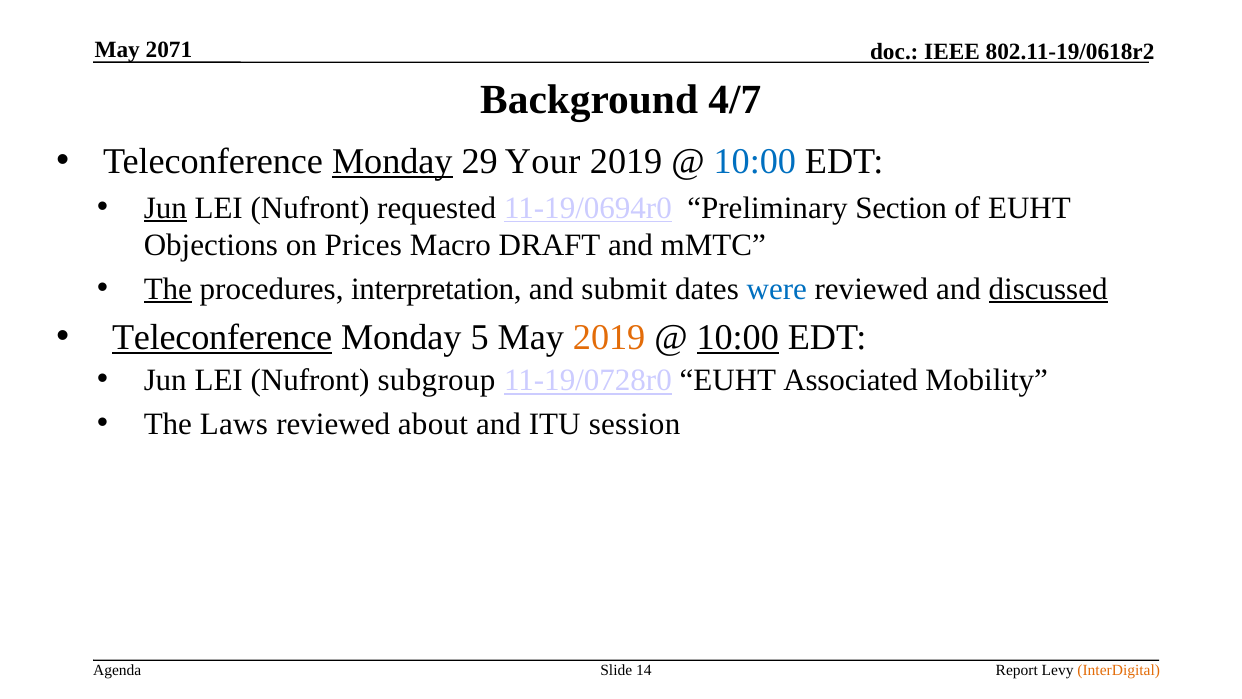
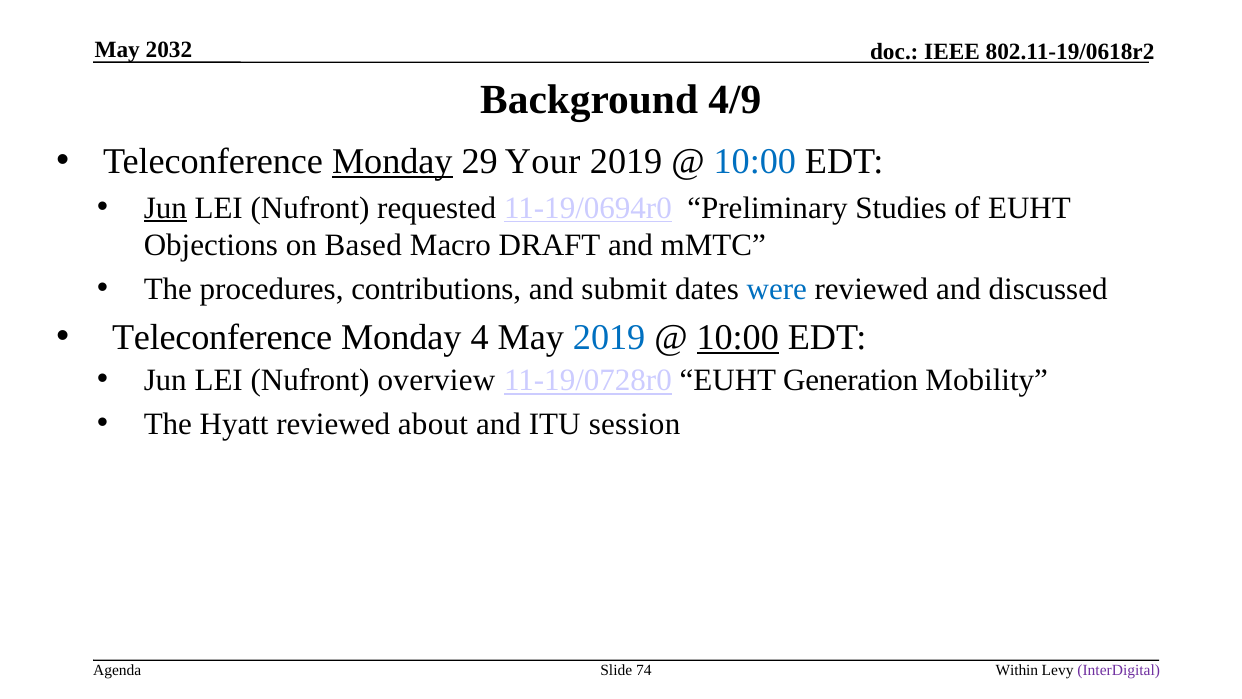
2071: 2071 -> 2032 (169, 49)
4/7: 4/7 -> 4/9 (735, 100)
Section: Section -> Studies (901, 208)
Prices: Prices -> Based (363, 245)
The underline: present -> none (168, 289)
interpretation: interpretation -> contributions (436, 289)
discussed underline: present -> none (1048, 289)
Teleconference underline: present -> none (222, 337)
5: 5 -> 4 (480, 337)
2019 colour: orange -> blue (609, 337)
subgroup: subgroup -> overview (436, 380)
Associated: Associated -> Generation (851, 380)
Laws: Laws -> Hyatt (234, 424)
14: 14 -> 74 (644, 670)
Report: Report -> Within (1017, 670)
InterDigital colour: orange -> purple (1119, 670)
